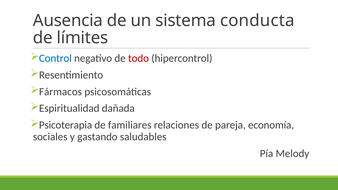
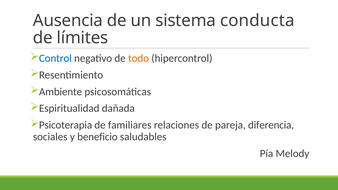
todo colour: red -> orange (139, 58)
Fármacos: Fármacos -> Ambiente (61, 92)
economía: economía -> diferencia (271, 125)
gastando: gastando -> beneficio (97, 137)
